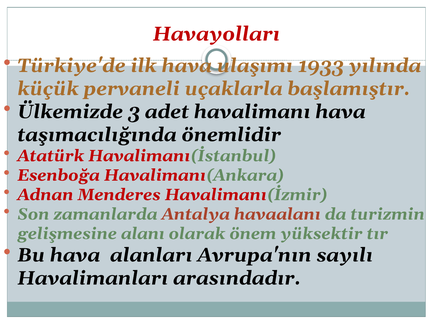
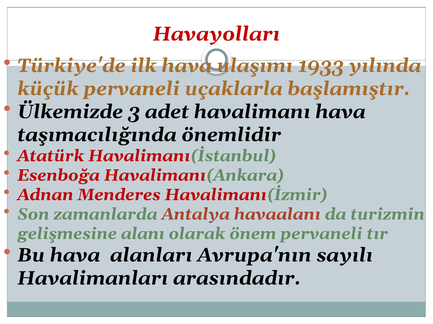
önem yüksektir: yüksektir -> pervaneli (321, 234)
